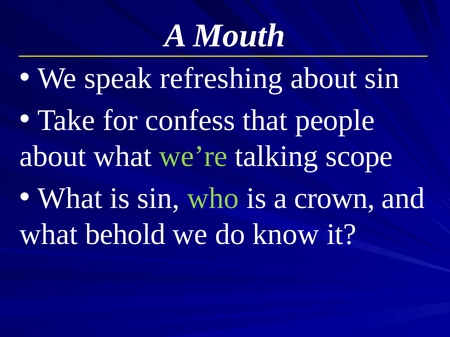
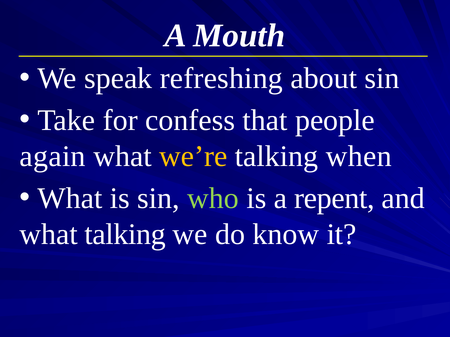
about: about -> again (53, 157)
we’re colour: light green -> yellow (193, 157)
scope: scope -> when (359, 157)
crown: crown -> repent (335, 199)
what behold: behold -> talking (125, 235)
